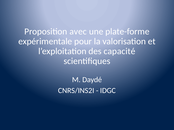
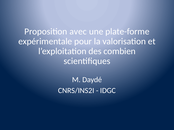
capacité: capacité -> combien (120, 51)
